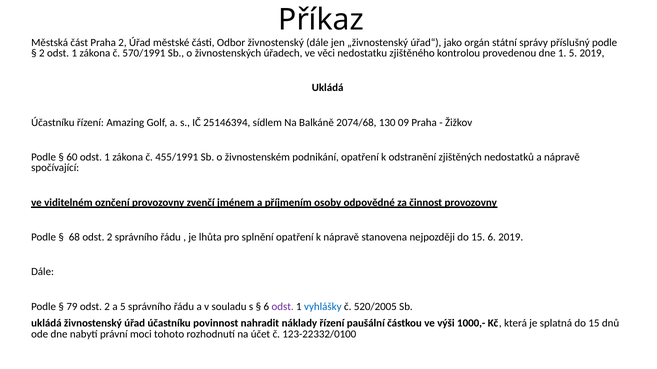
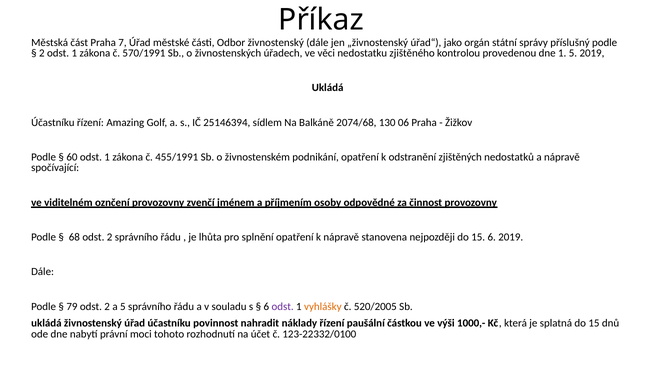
Praha 2: 2 -> 7 (122, 43)
09: 09 -> 06 (403, 123)
vyhlášky colour: blue -> orange (323, 307)
